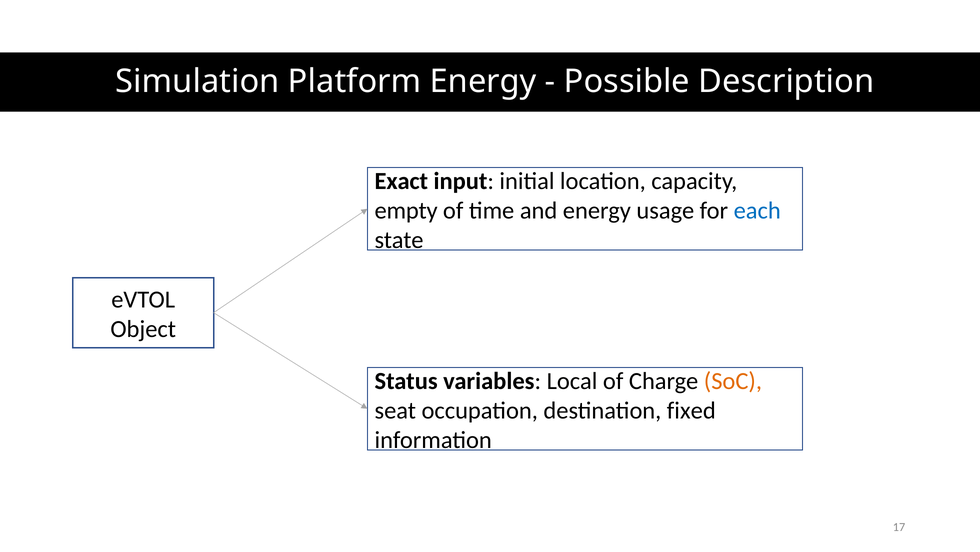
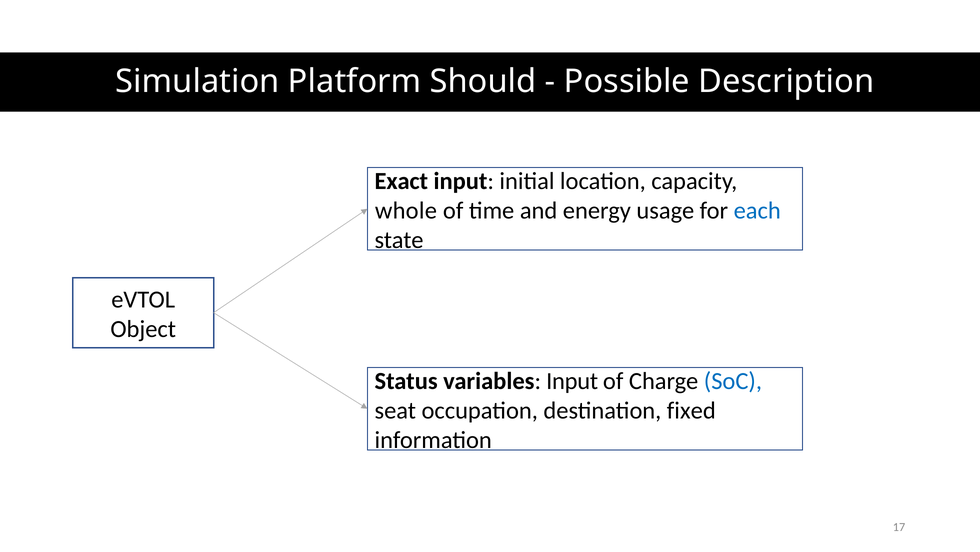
Platform Energy: Energy -> Should (483, 81)
empty: empty -> whole (406, 210)
variables Local: Local -> Input (572, 381)
SoC colour: orange -> blue (733, 381)
